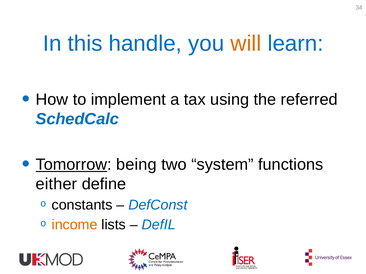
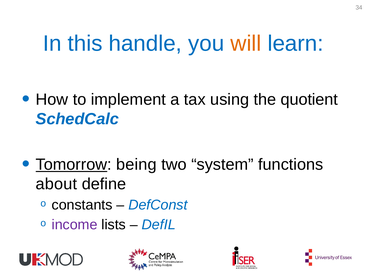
referred: referred -> quotient (309, 100)
either: either -> about (56, 184)
income colour: orange -> purple (75, 225)
